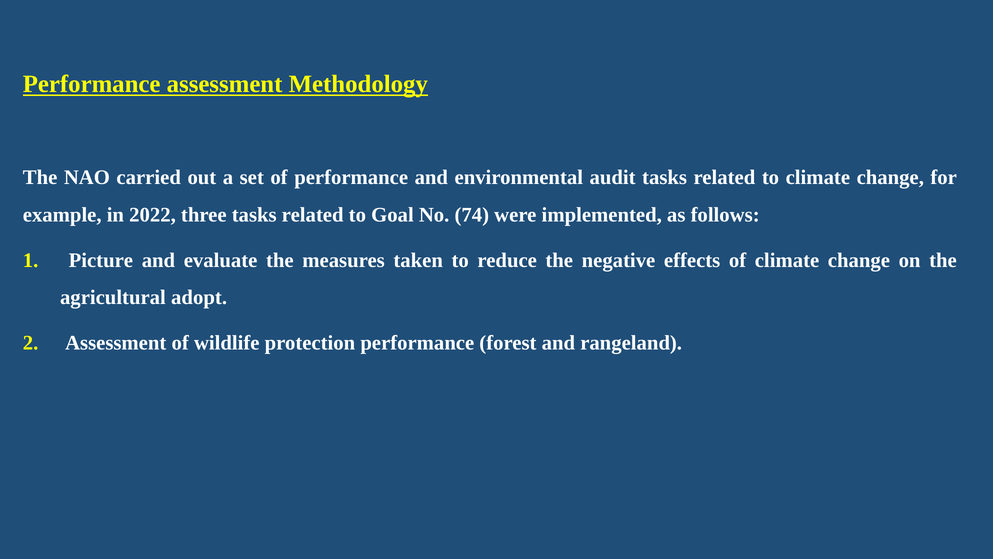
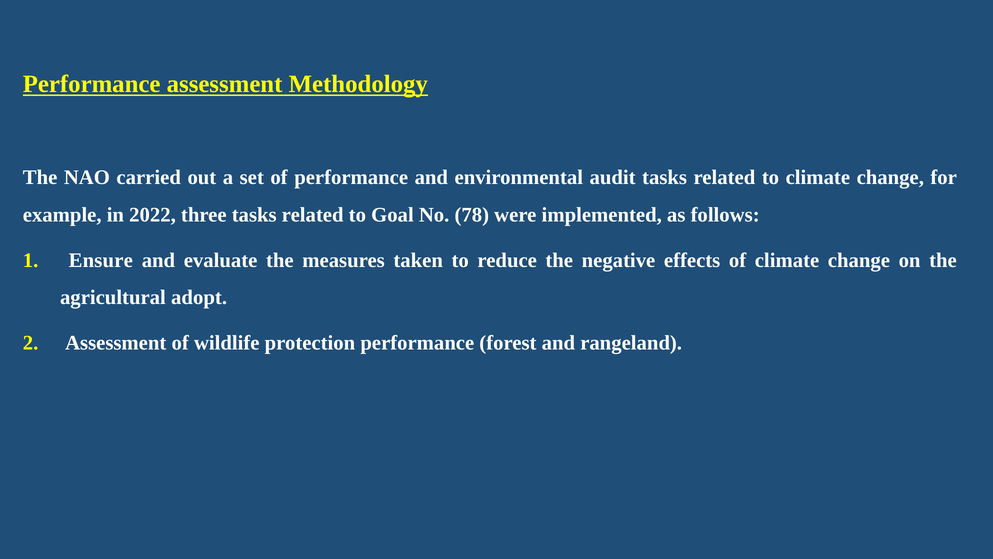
74: 74 -> 78 (472, 215)
Picture: Picture -> Ensure (101, 260)
